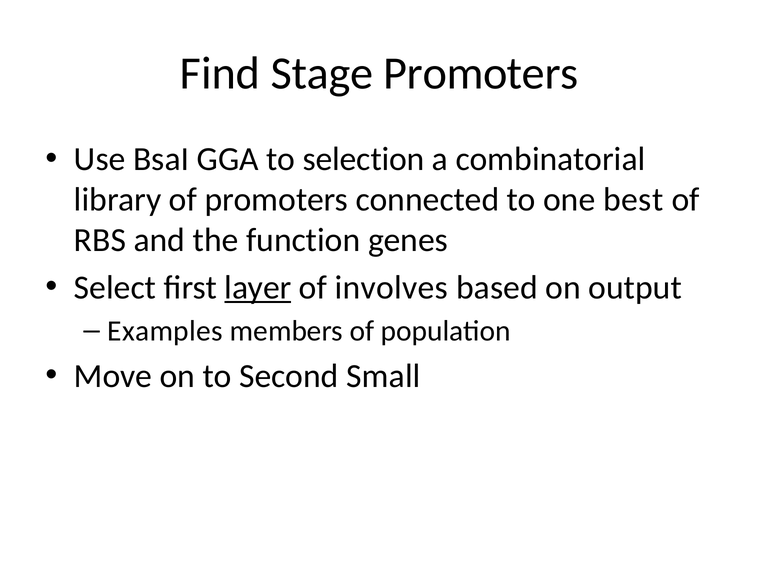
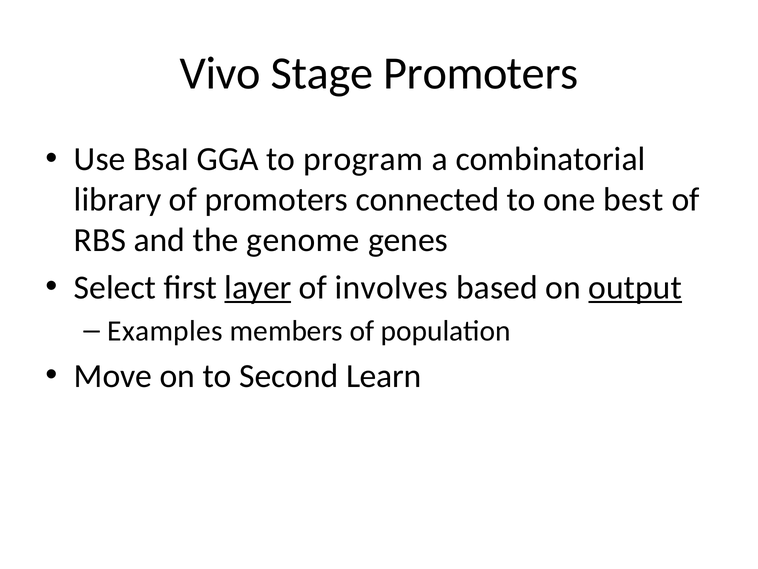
Find: Find -> Vivo (220, 73)
selection: selection -> program (363, 159)
function: function -> genome (303, 240)
output underline: none -> present (635, 287)
Small: Small -> Learn (384, 376)
